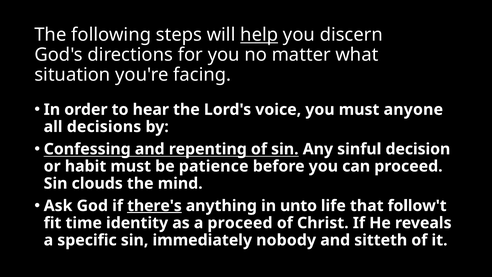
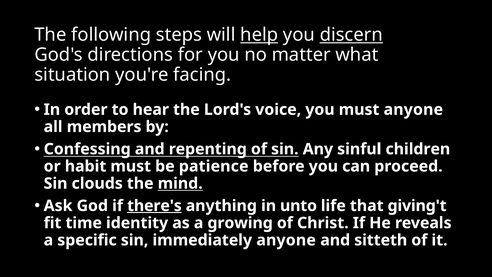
discern underline: none -> present (351, 35)
decisions: decisions -> members (104, 127)
decision: decision -> children (418, 149)
mind underline: none -> present (180, 183)
follow't: follow't -> giving't (417, 206)
a proceed: proceed -> growing (240, 223)
immediately nobody: nobody -> anyone (286, 240)
